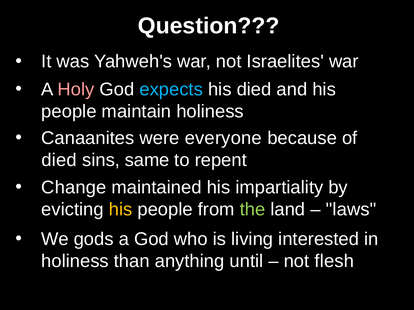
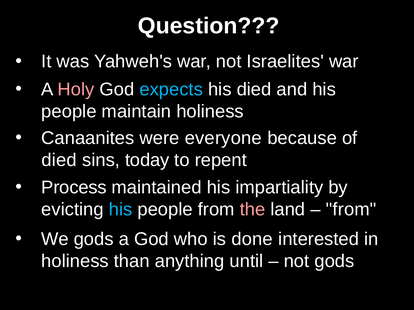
same: same -> today (147, 160)
Change: Change -> Process (74, 188)
his colour: yellow -> light blue (121, 210)
the colour: light green -> pink (253, 210)
laws: laws -> from (351, 210)
living: living -> done (252, 239)
not flesh: flesh -> gods (334, 262)
